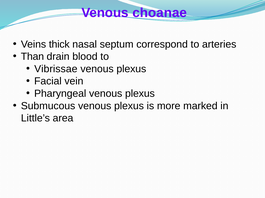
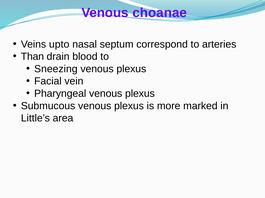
thick: thick -> upto (59, 44)
Vibrissae: Vibrissae -> Sneezing (56, 69)
